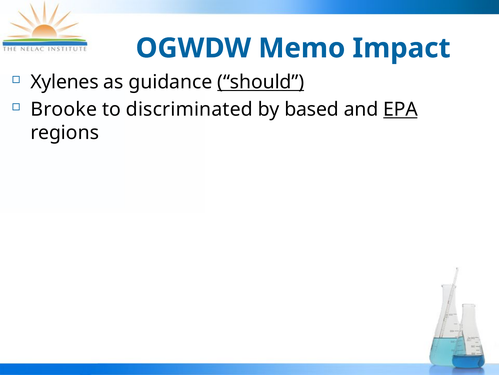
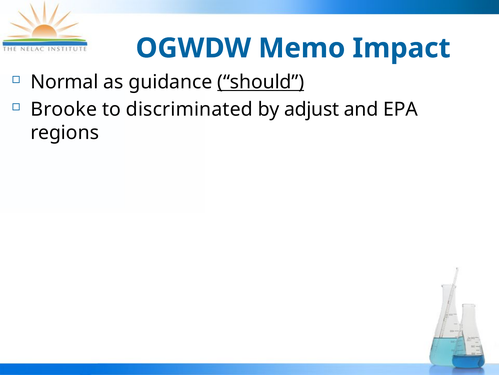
Xylenes: Xylenes -> Normal (64, 82)
based: based -> adjust (312, 109)
EPA underline: present -> none (401, 109)
